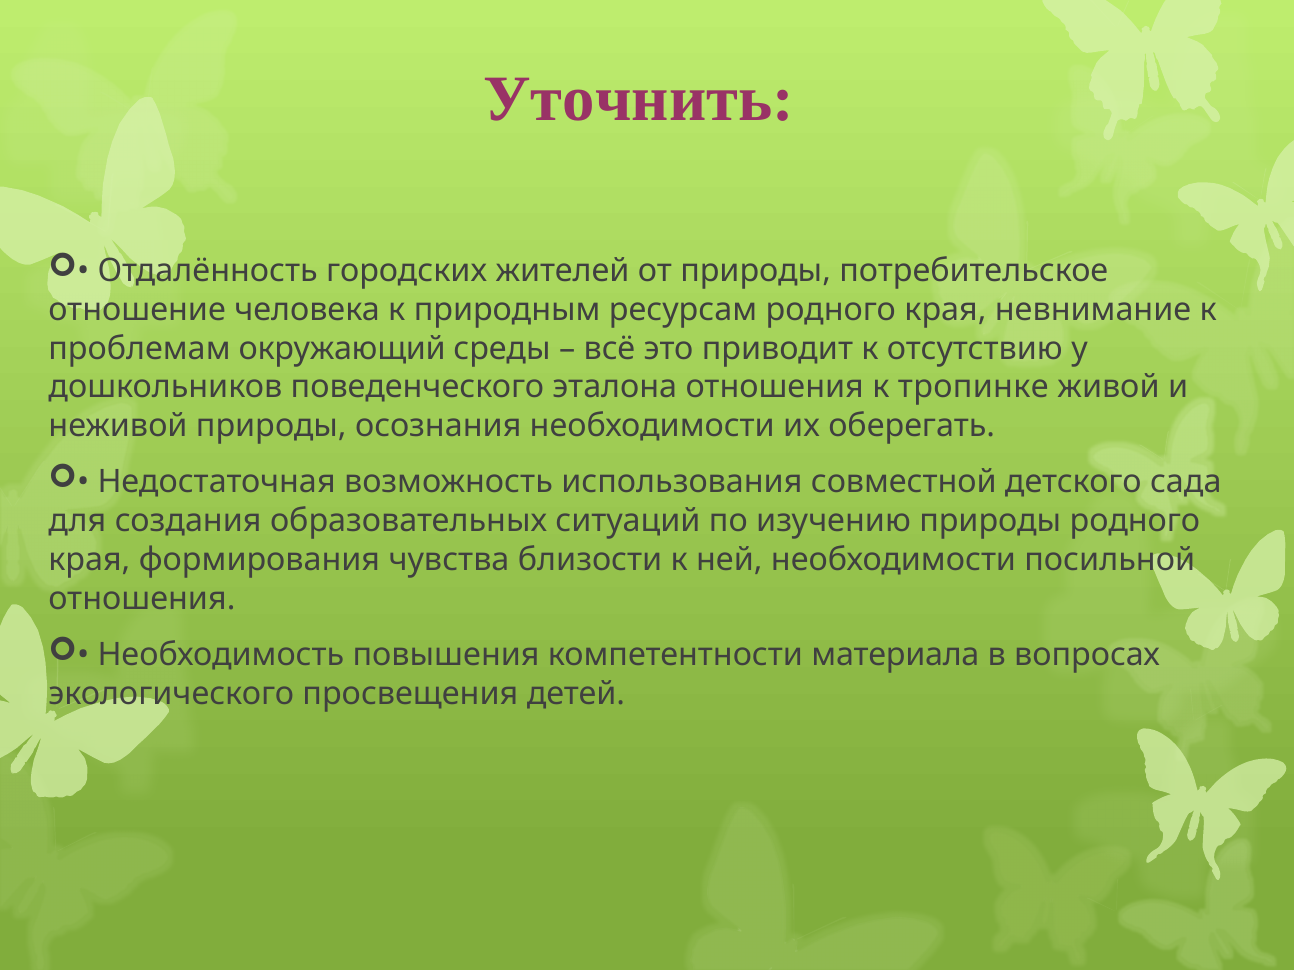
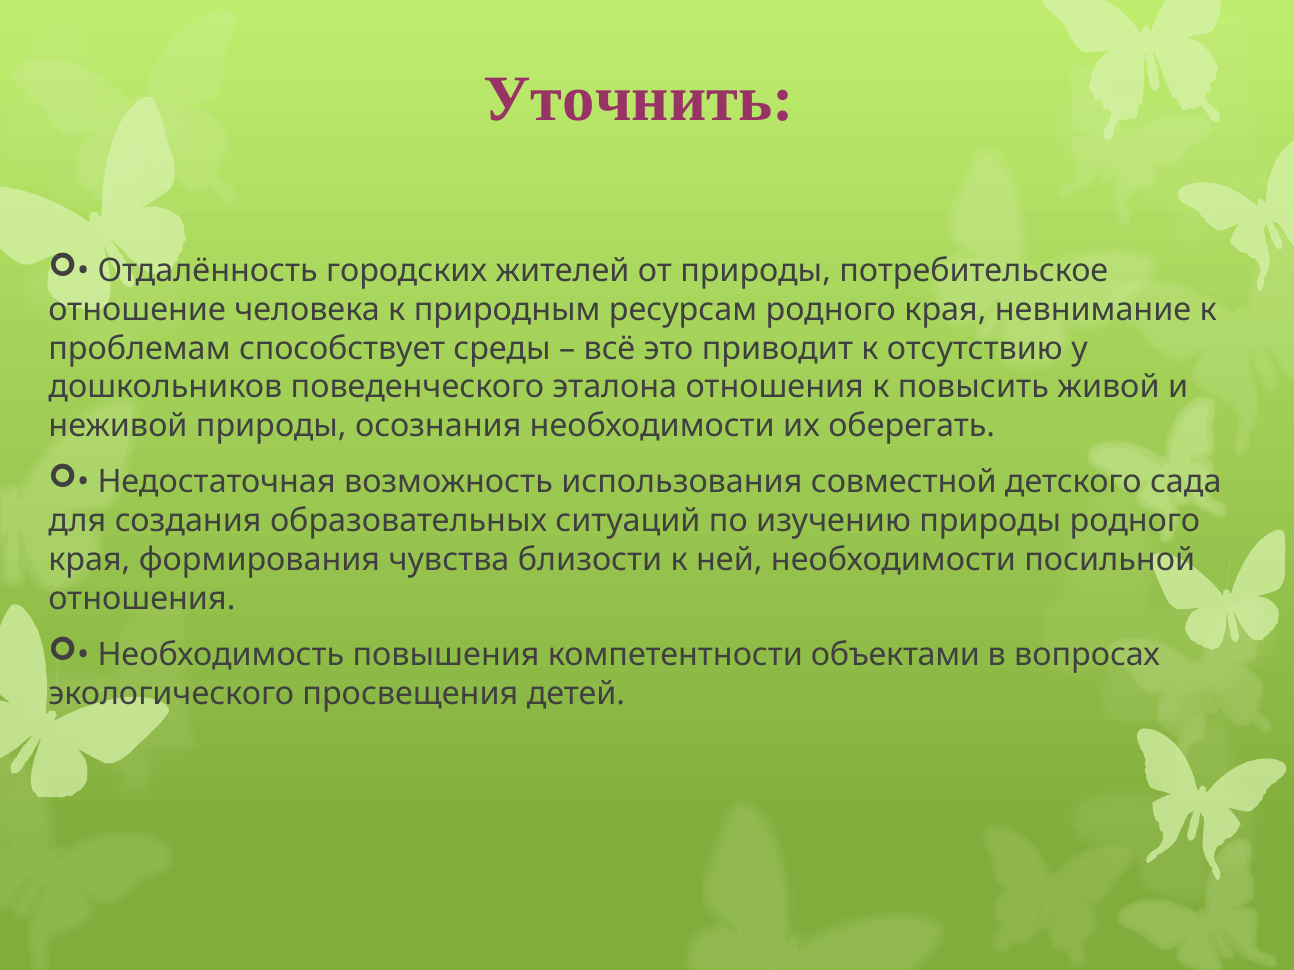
окружающий: окружающий -> способствует (342, 349)
тропинке: тропинке -> повысить (973, 388)
материала: материала -> объектами (895, 655)
